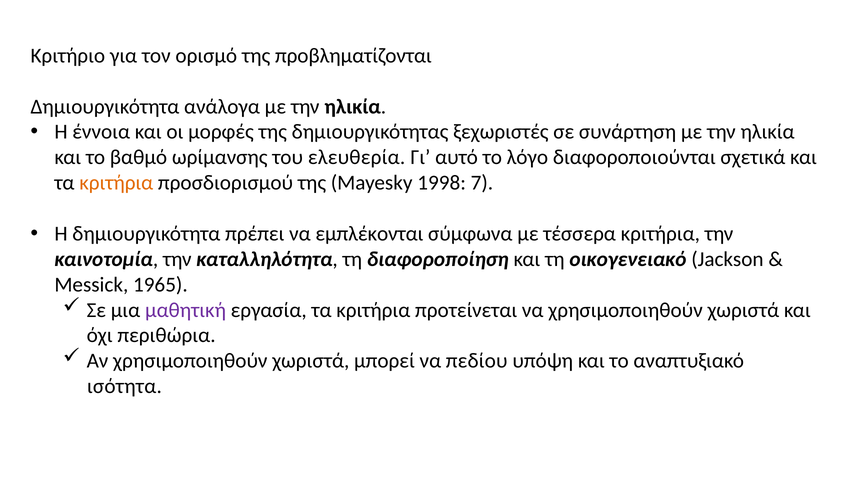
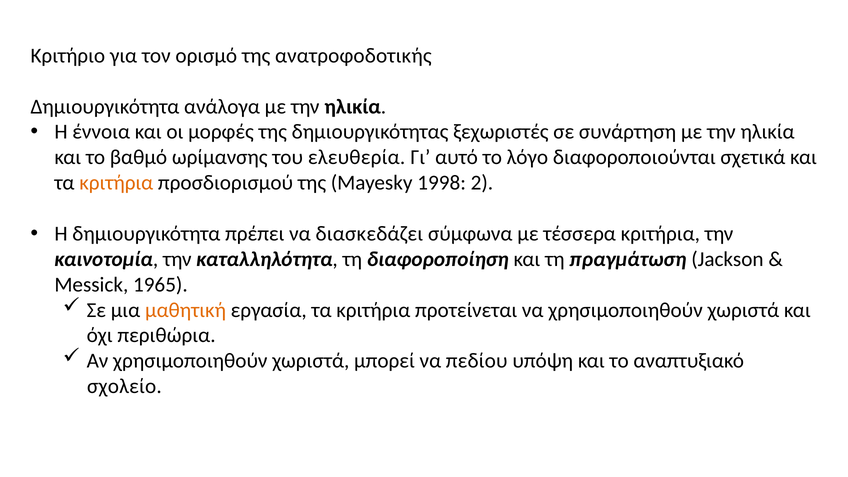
προβληματίζονται: προβληματίζονται -> ανατροφοδοτικής (353, 56)
7: 7 -> 2 (482, 183)
εμπλέκονται: εμπλέκονται -> διασκεδάζει (369, 234)
οικογενειακό: οικογενειακό -> πραγμάτωση (628, 259)
μαθητική colour: purple -> orange (186, 310)
ισότητα: ισότητα -> σχολείο (124, 386)
